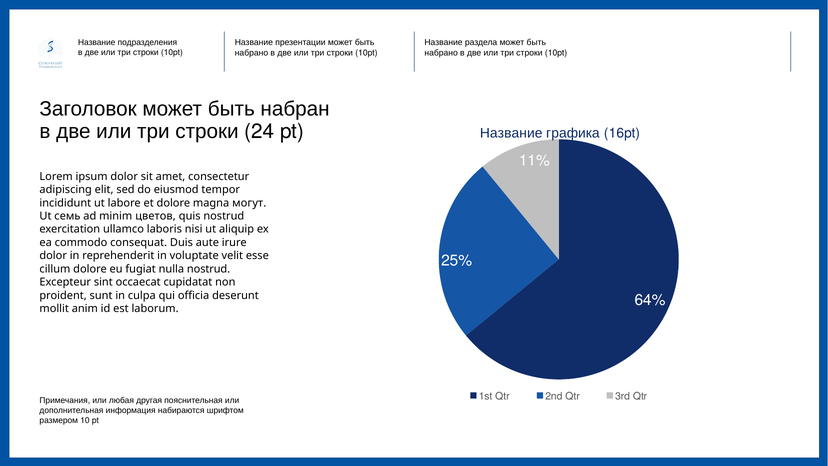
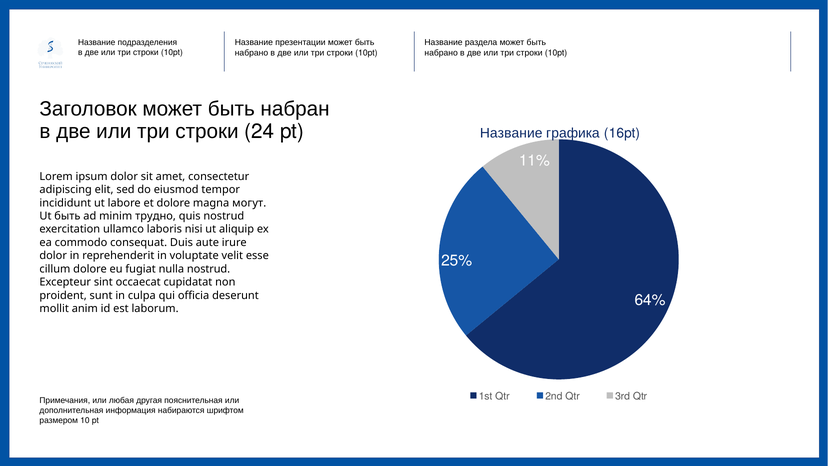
Ut семь: семь -> быть (67, 216)
цветов: цветов -> трудно (156, 216)
